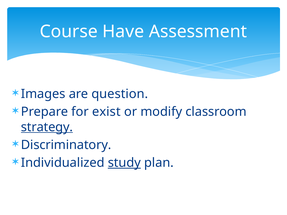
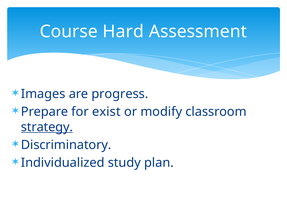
Have: Have -> Hard (123, 32)
question: question -> progress (120, 94)
study underline: present -> none (124, 163)
